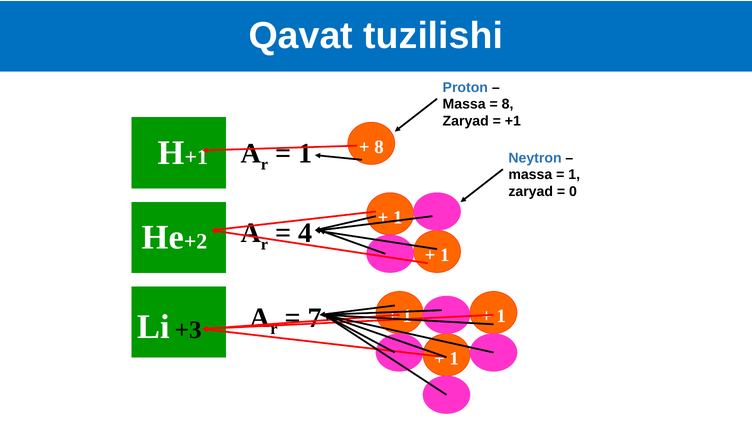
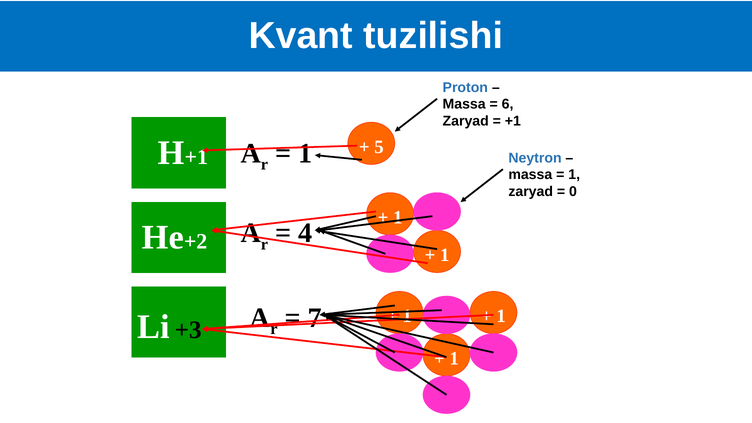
Qavat: Qavat -> Kvant (301, 36)
8: 8 -> 6 (508, 104)
8: 8 -> 5 (379, 147)
